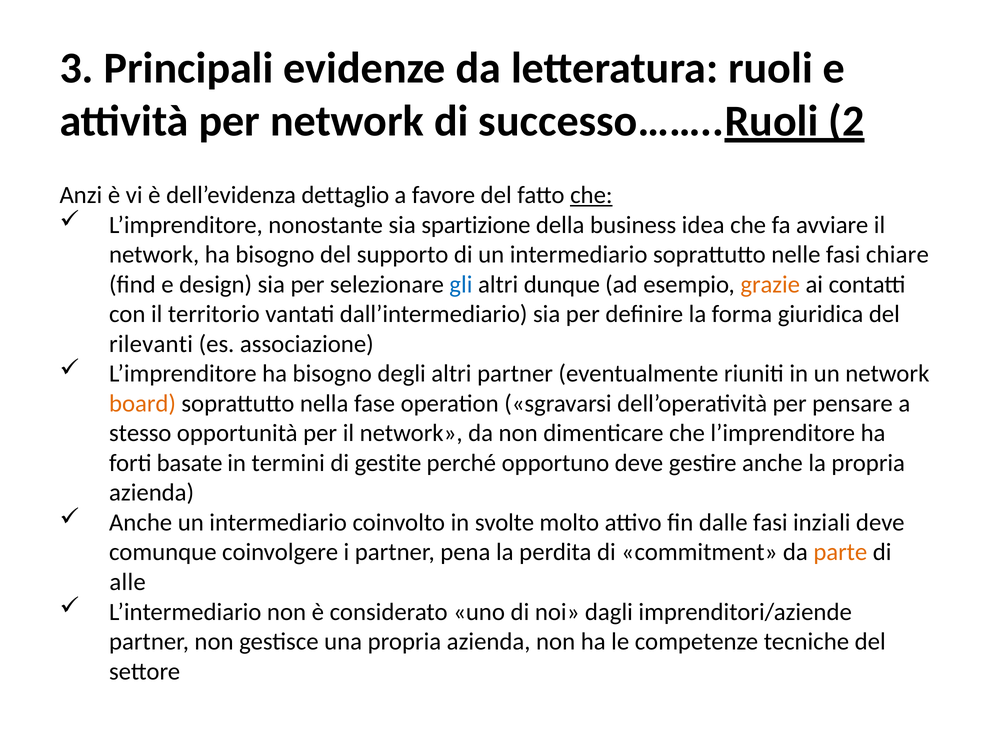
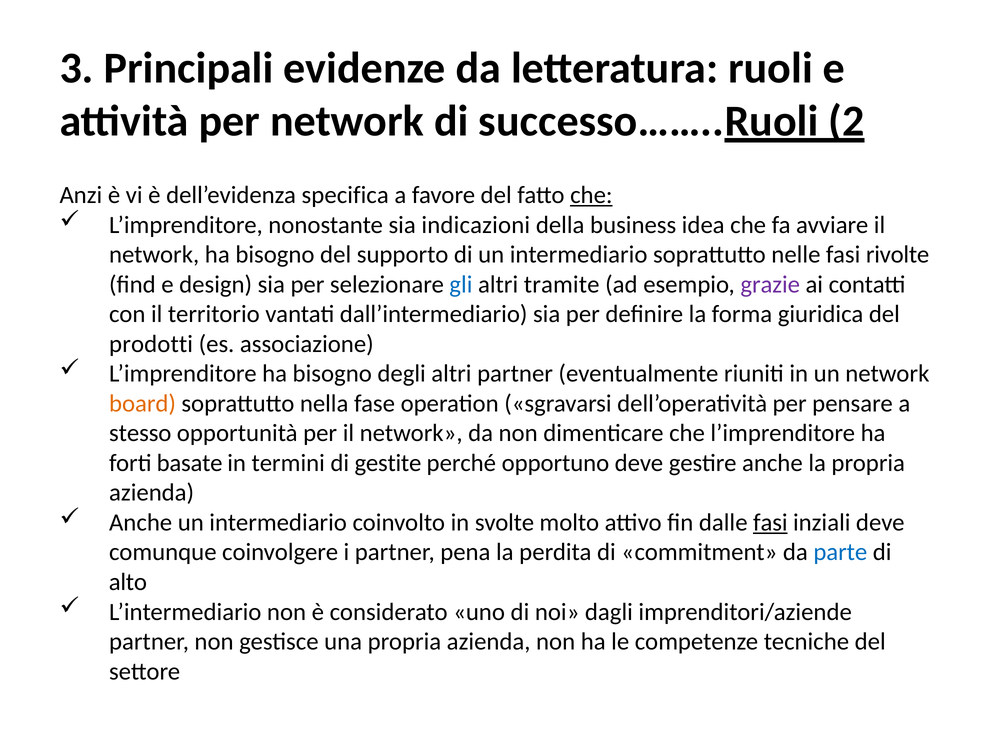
dettaglio: dettaglio -> specifica (345, 195)
spartizione: spartizione -> indicazioni (476, 225)
chiare: chiare -> rivolte (898, 255)
dunque: dunque -> tramite (562, 284)
grazie colour: orange -> purple (770, 284)
rilevanti: rilevanti -> prodotti (151, 344)
fasi underline: none -> present (770, 523)
parte colour: orange -> blue (840, 552)
alle: alle -> alto (128, 582)
